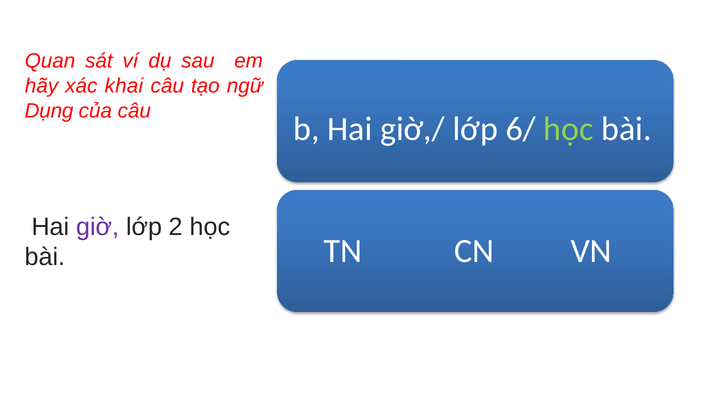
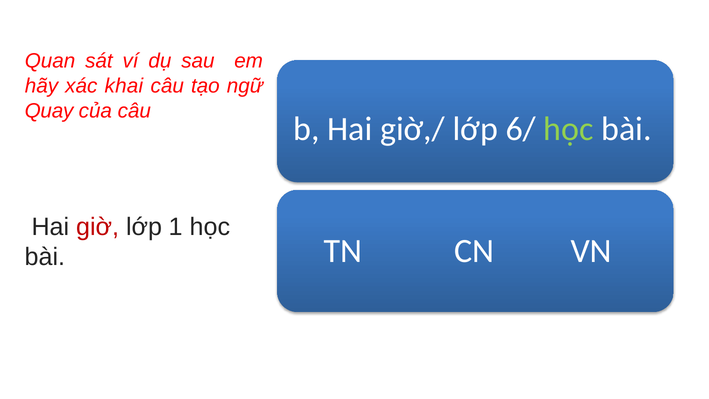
Dụng: Dụng -> Quay (49, 111)
giờ colour: purple -> red (98, 227)
2: 2 -> 1 (176, 227)
